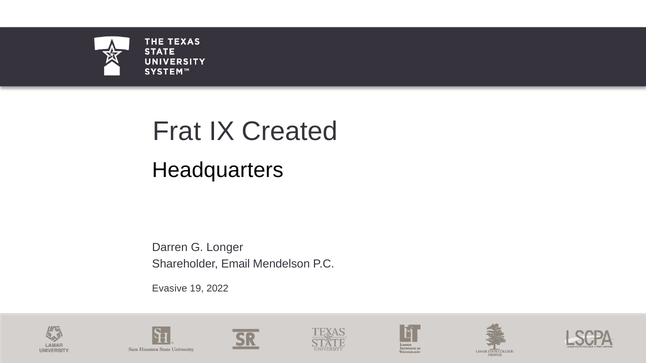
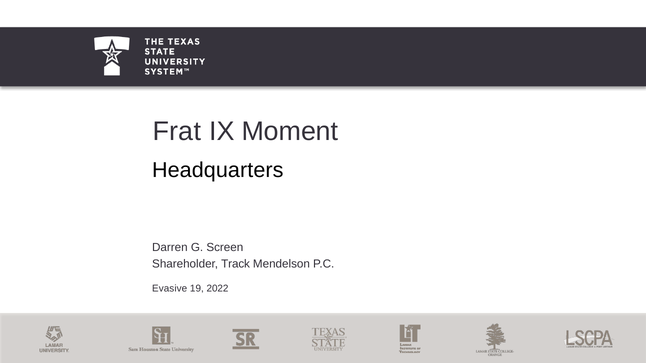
Created: Created -> Moment (290, 132)
Longer: Longer -> Screen (225, 248)
Email: Email -> Track (236, 264)
